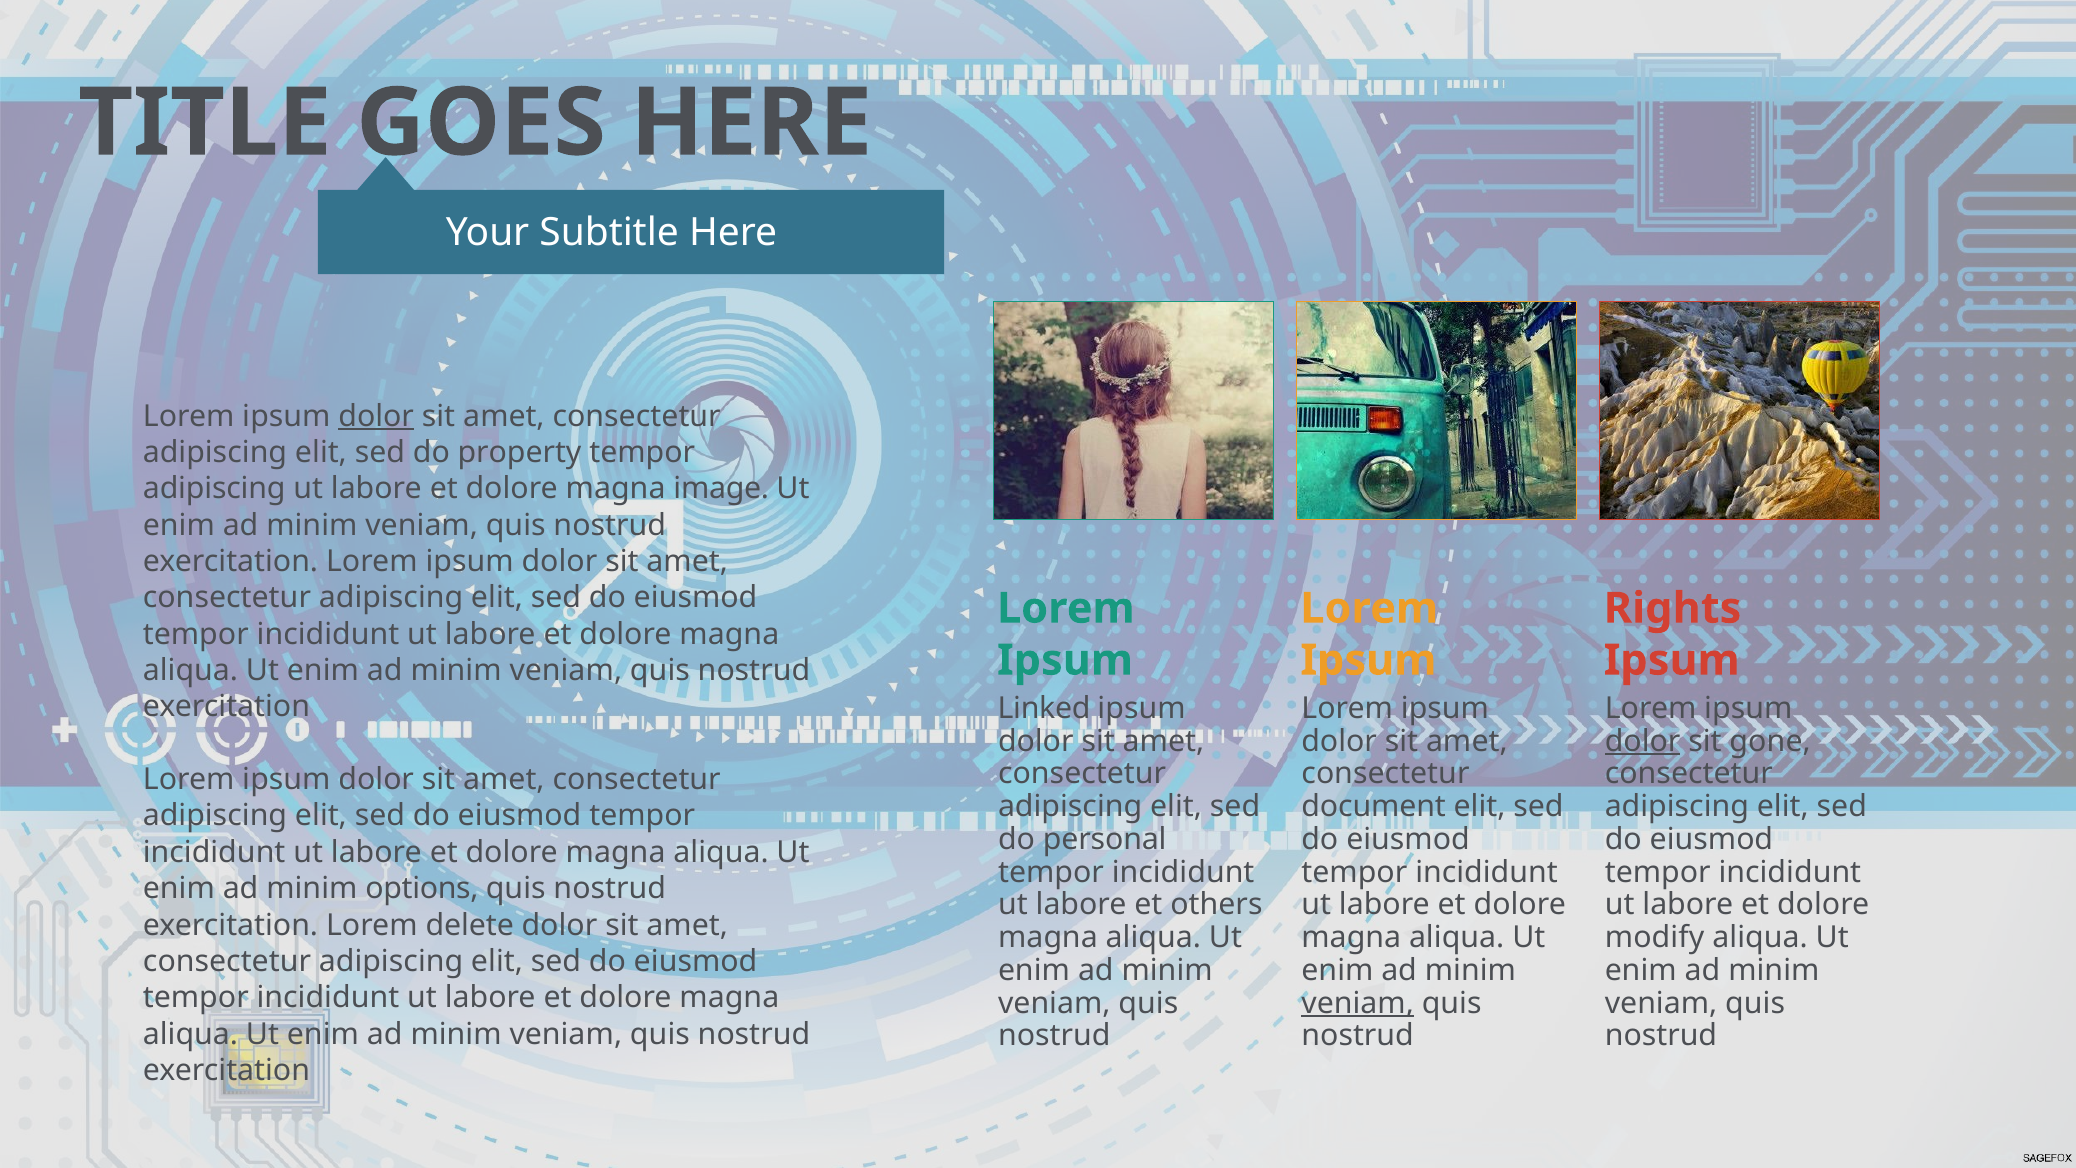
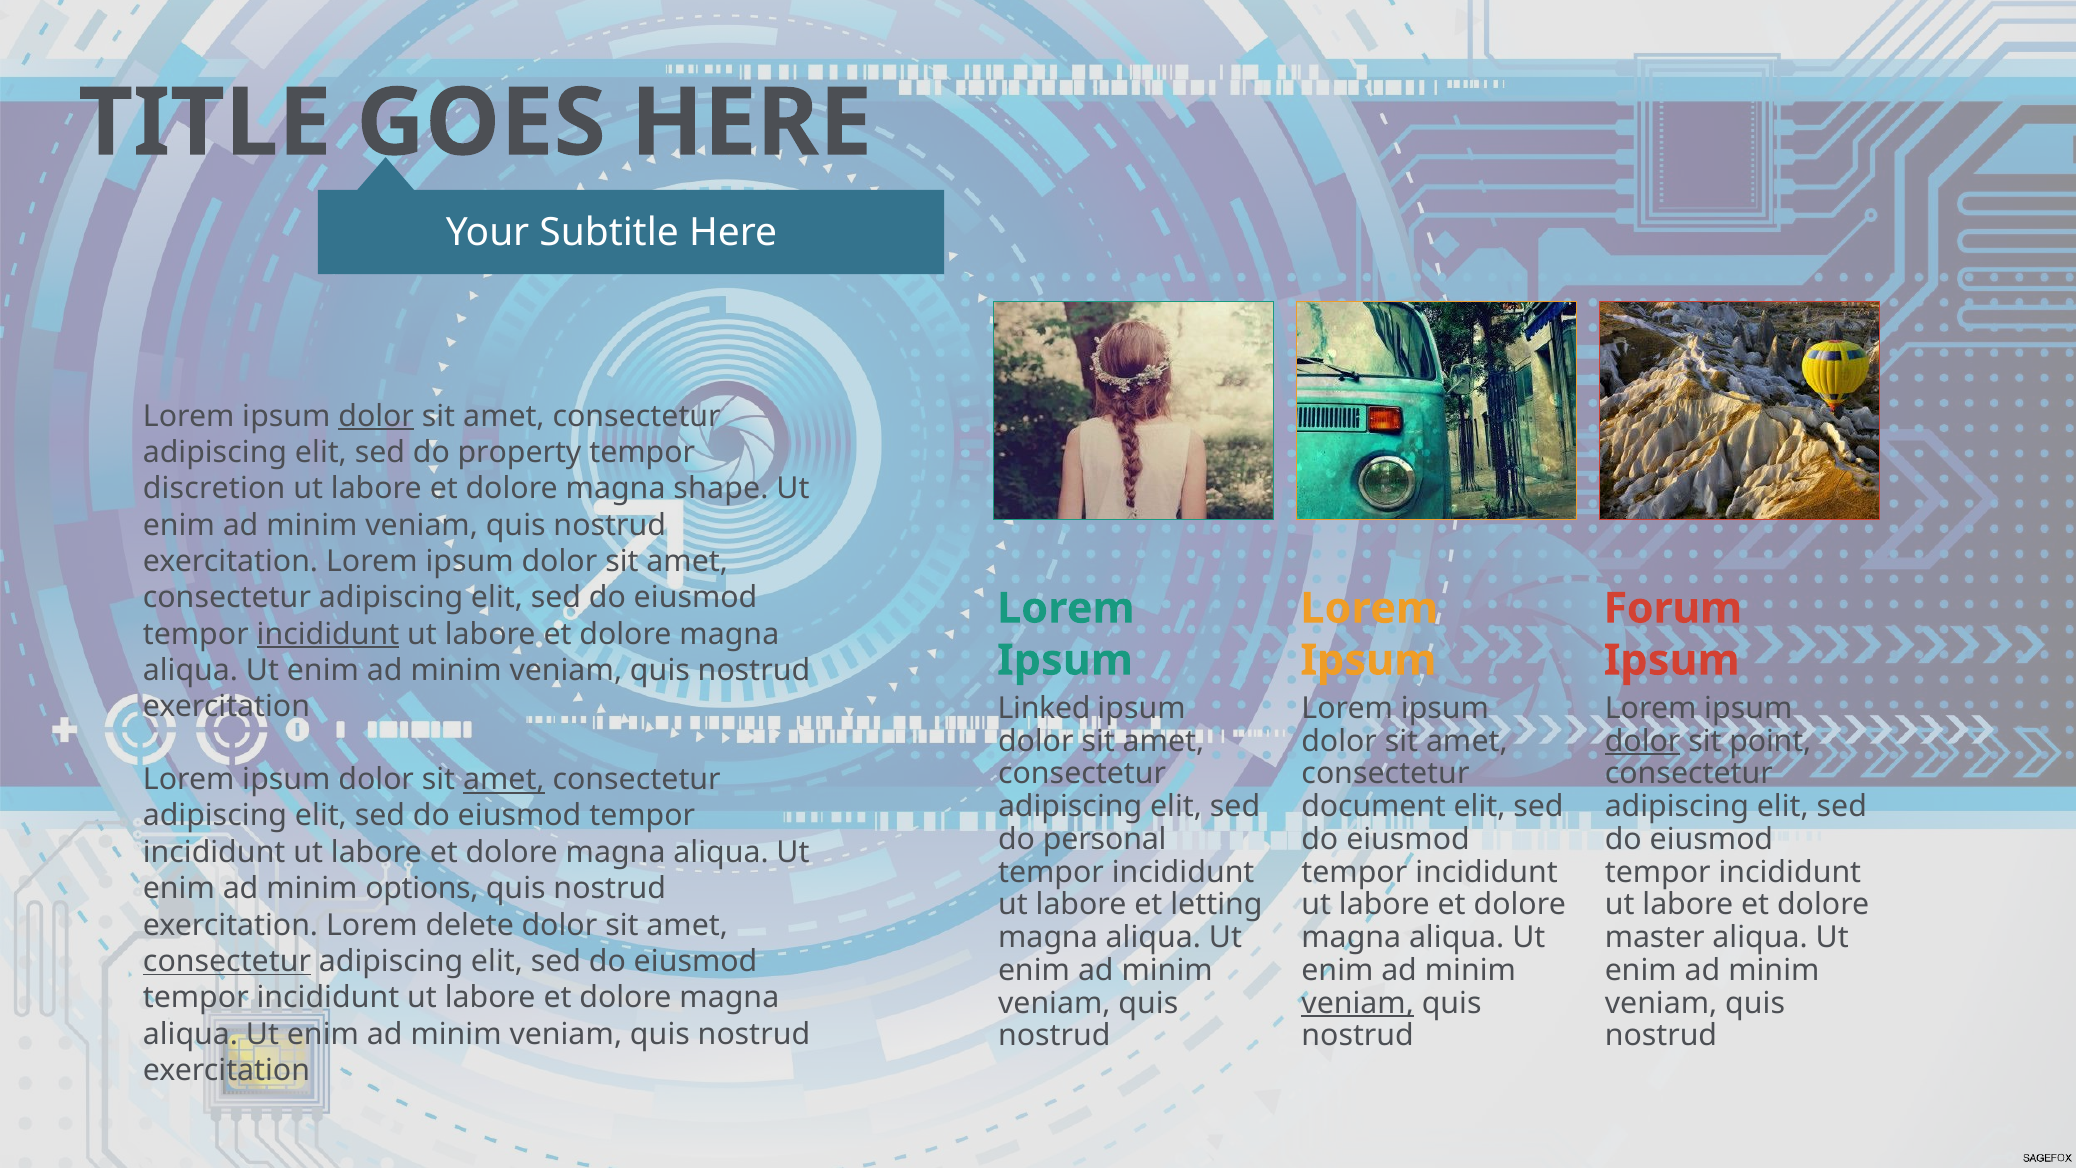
adipiscing: adipiscing -> discretion (214, 489)
image: image -> shape (721, 489)
Rights: Rights -> Forum (1673, 608)
incididunt underline: none -> present (328, 634)
gone: gone -> point (1770, 741)
amet underline: none -> present (504, 779)
others: others -> letting (1216, 905)
modify: modify -> master (1655, 937)
consectetur underline: none -> present (227, 961)
